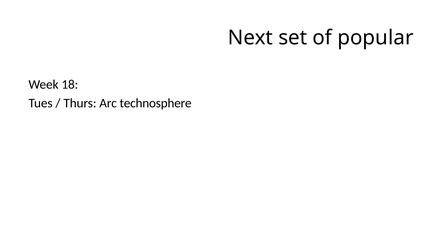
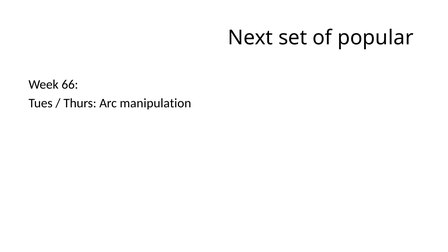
18: 18 -> 66 (70, 84)
technosphere: technosphere -> manipulation (155, 103)
